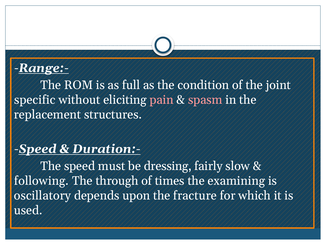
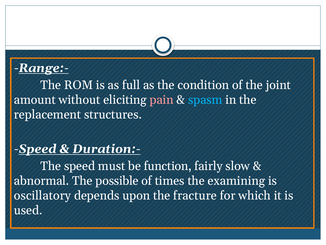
specific: specific -> amount (35, 100)
spasm colour: pink -> light blue (205, 100)
dressing: dressing -> function (168, 166)
following: following -> abnormal (42, 180)
through: through -> possible (117, 180)
